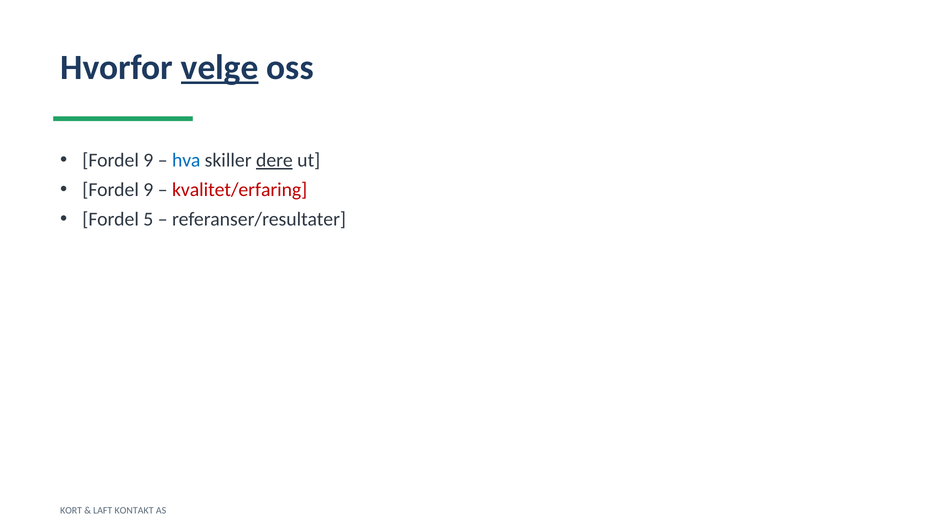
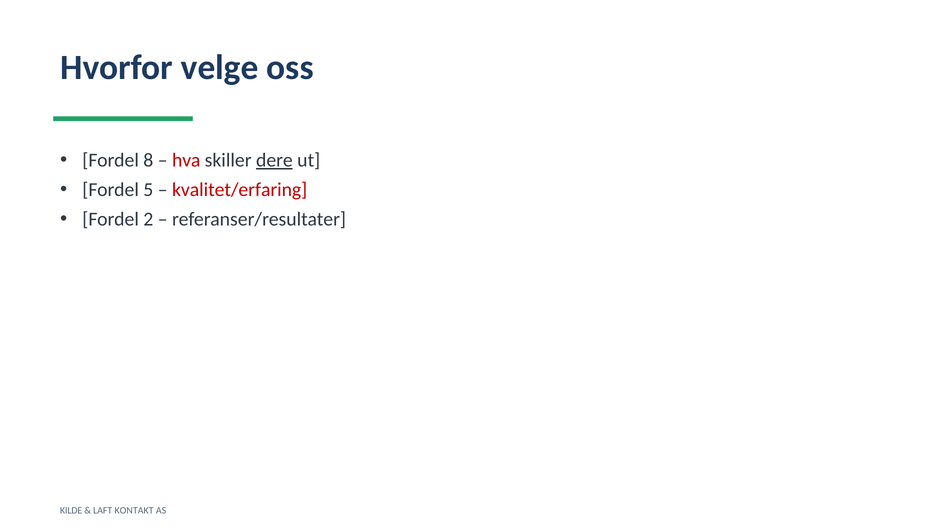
velge underline: present -> none (220, 68)
9: 9 -> 8 (148, 160)
hva colour: blue -> red (186, 160)
9: 9 -> 5 (148, 190)
5: 5 -> 2 (148, 219)
KORT: KORT -> KILDE (71, 511)
